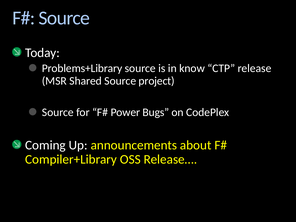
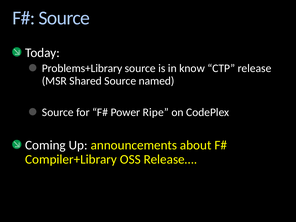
project: project -> named (157, 81)
Bugs: Bugs -> Ripe (156, 112)
